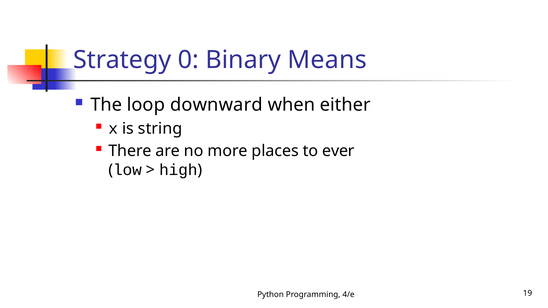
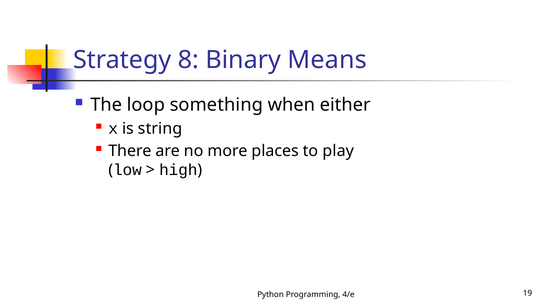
0: 0 -> 8 (188, 60)
downward: downward -> something (216, 105)
ever: ever -> play (338, 151)
